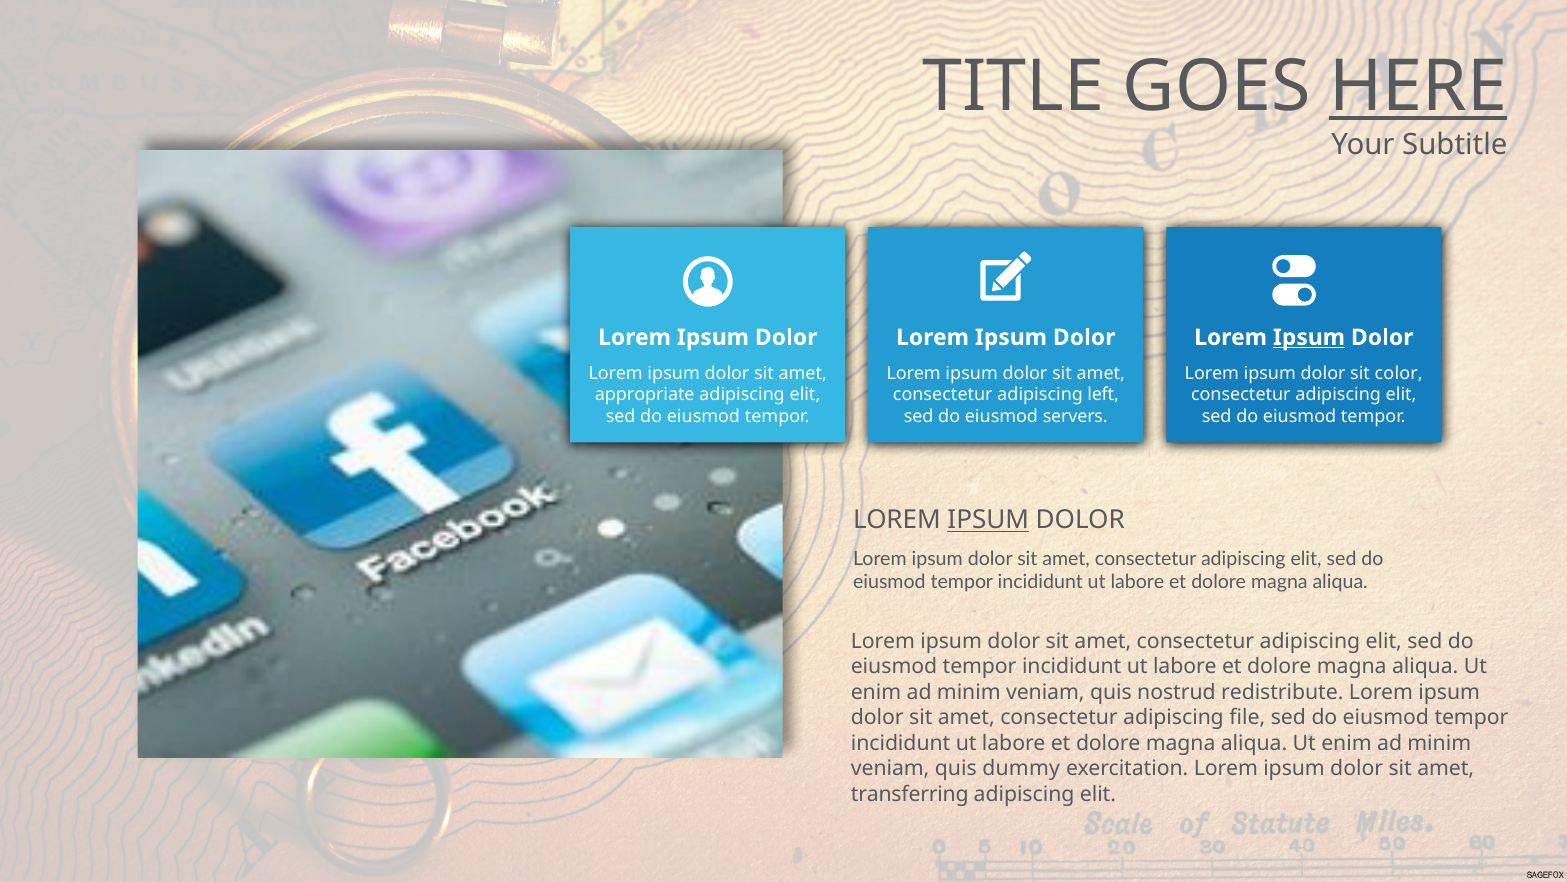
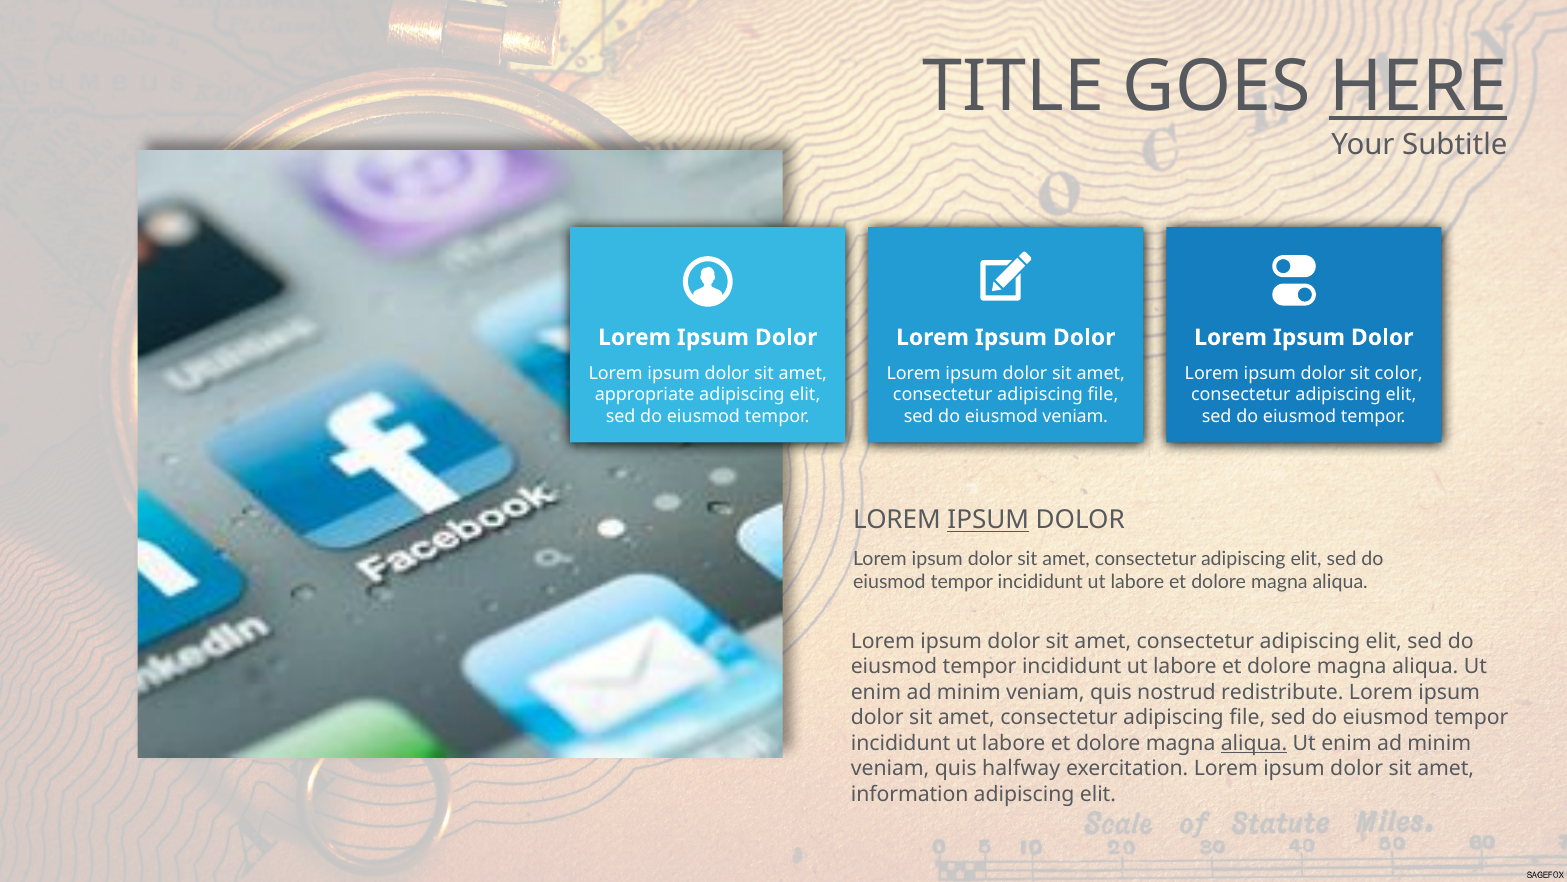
Ipsum underline: present -> none (1309, 337)
left: left -> file (1103, 395)
eiusmod servers: servers -> veniam (1075, 416)
aliqua underline: none -> present (1254, 743)
dummy: dummy -> halfway (1021, 768)
transferring: transferring -> information (910, 794)
